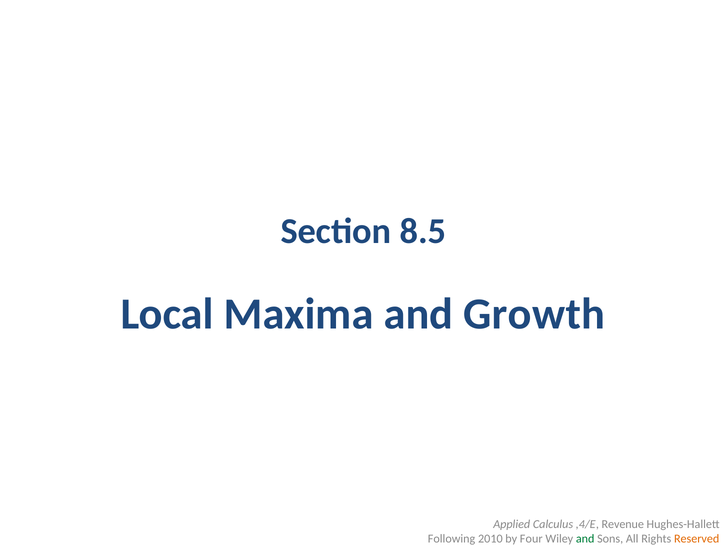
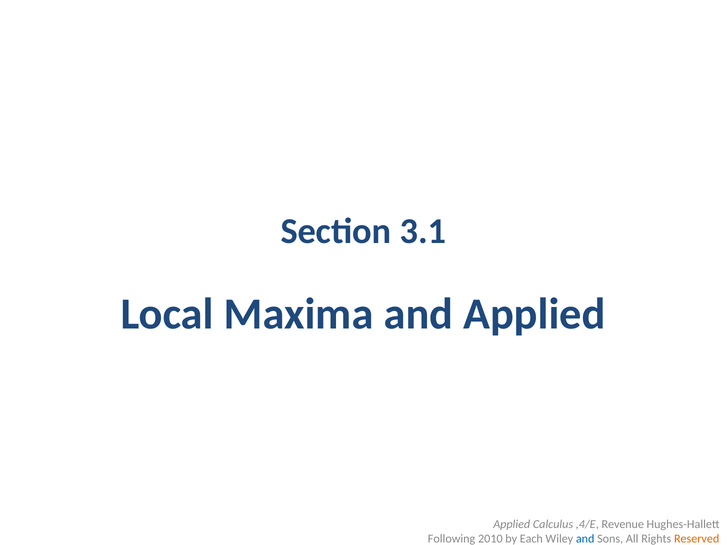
8.5: 8.5 -> 3.1 (423, 232)
and Growth: Growth -> Applied (534, 314)
Four: Four -> Each (531, 539)
and colour: green -> blue (585, 539)
